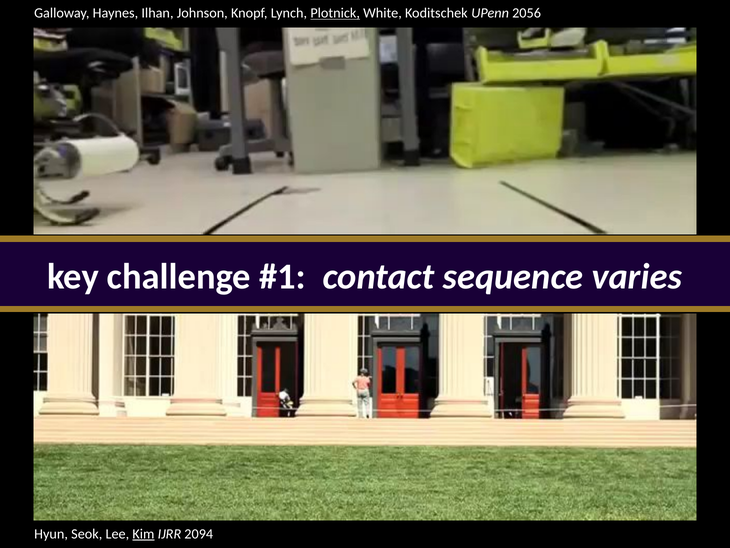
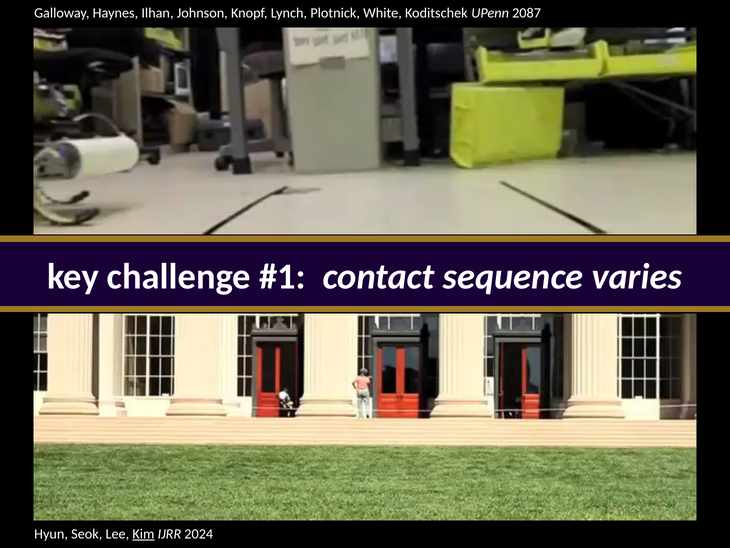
Plotnick underline: present -> none (335, 13)
2056: 2056 -> 2087 (527, 13)
2094: 2094 -> 2024 (199, 533)
